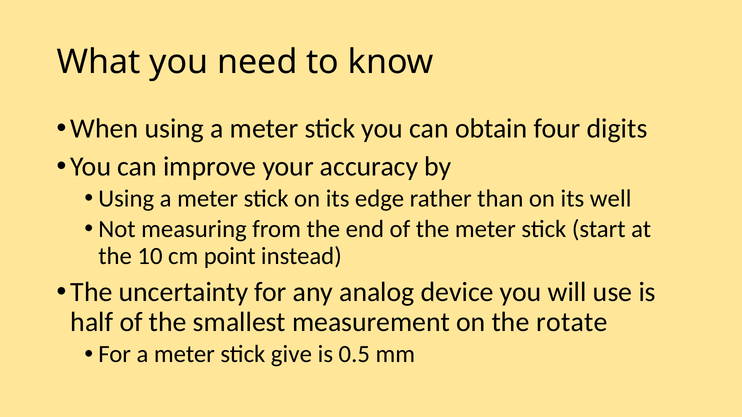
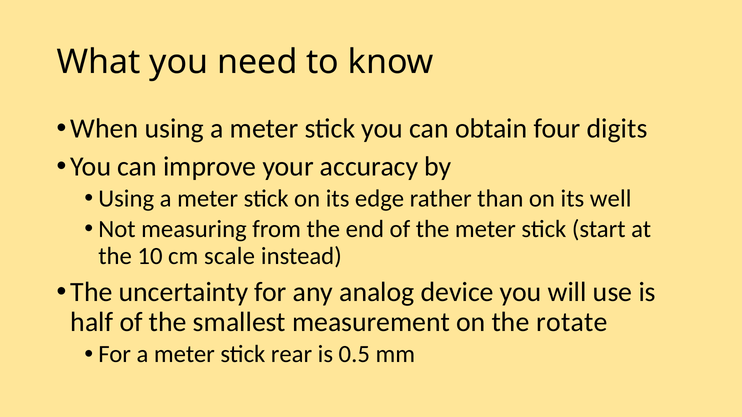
point: point -> scale (230, 256)
give: give -> rear (292, 355)
